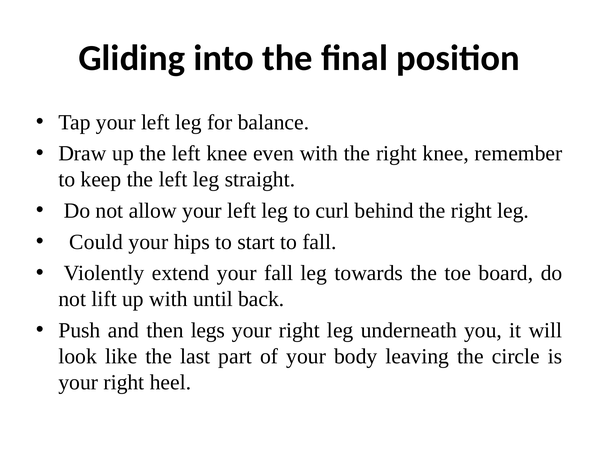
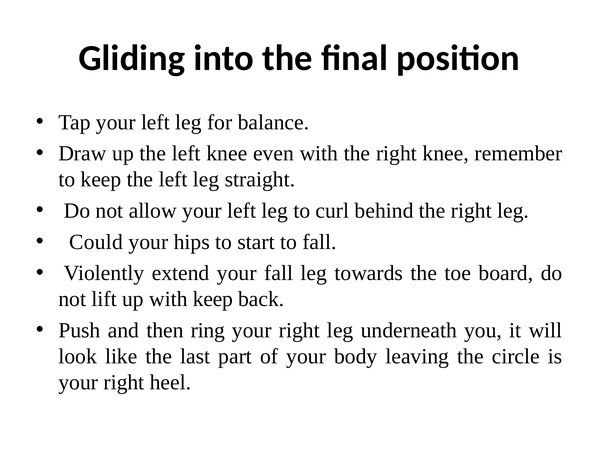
with until: until -> keep (213, 299)
legs: legs -> ring (208, 331)
